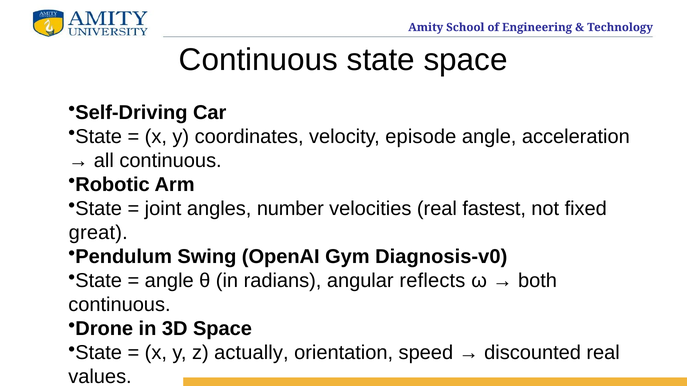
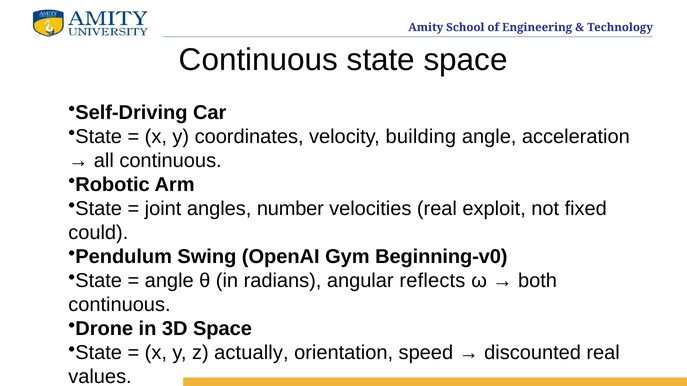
episode: episode -> building (421, 137)
fastest: fastest -> exploit (494, 209)
great: great -> could (98, 233)
Diagnosis-v0: Diagnosis-v0 -> Beginning-v0 (441, 257)
